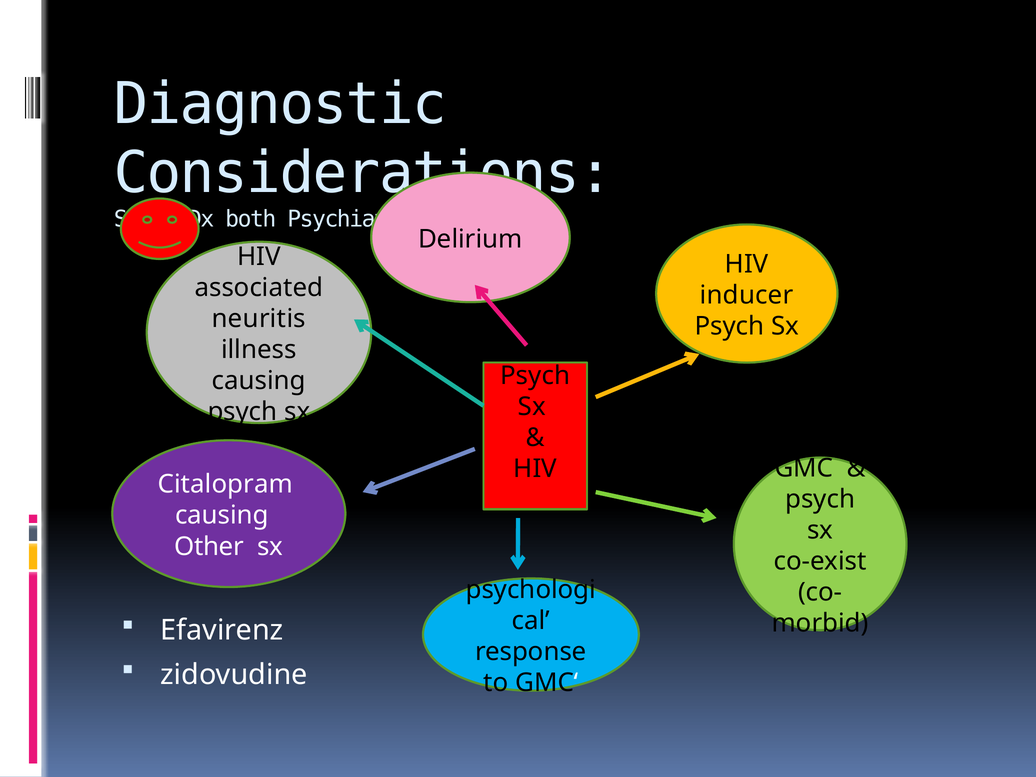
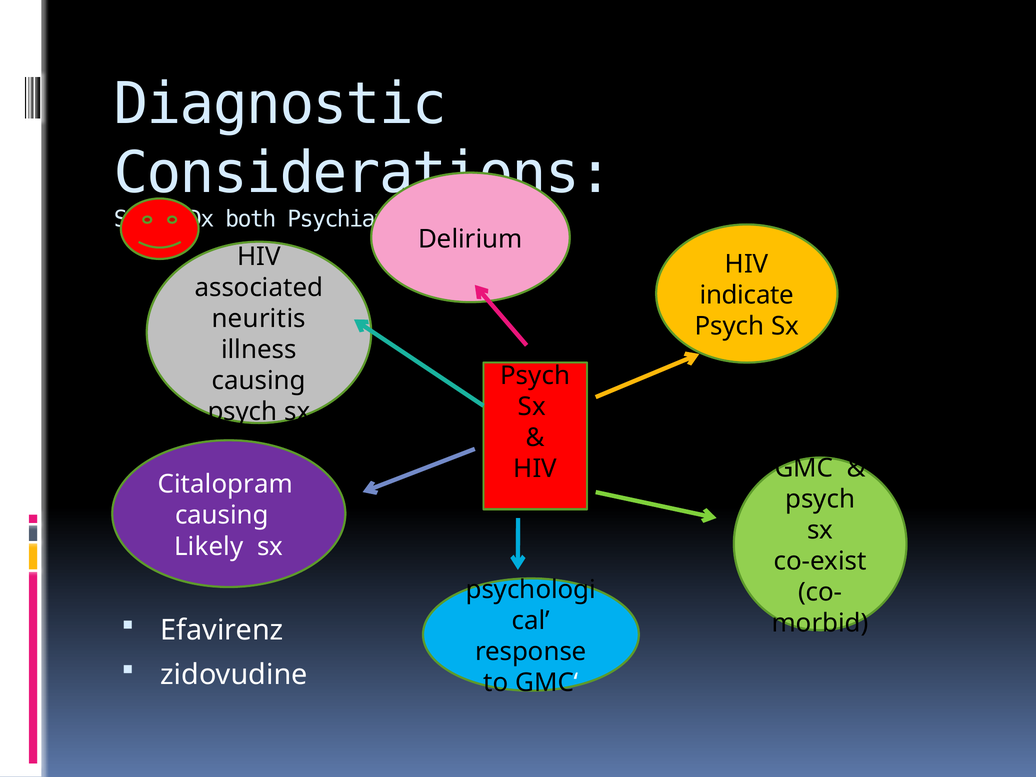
inducer: inducer -> indicate (747, 295)
Other: Other -> Likely (209, 546)
